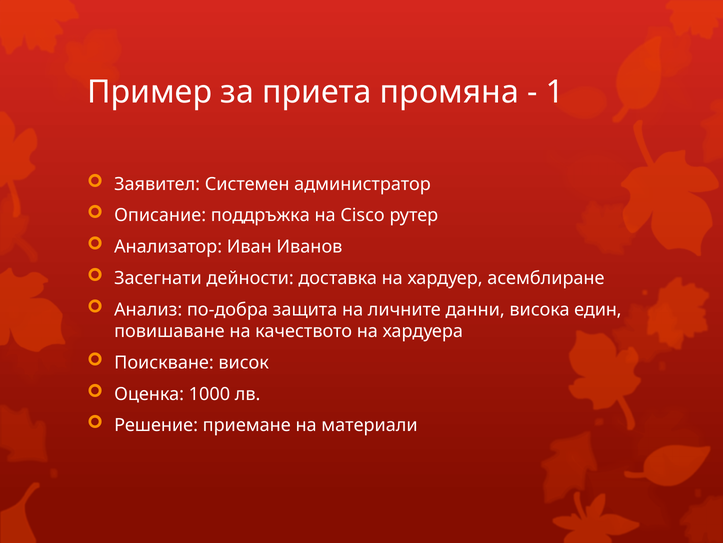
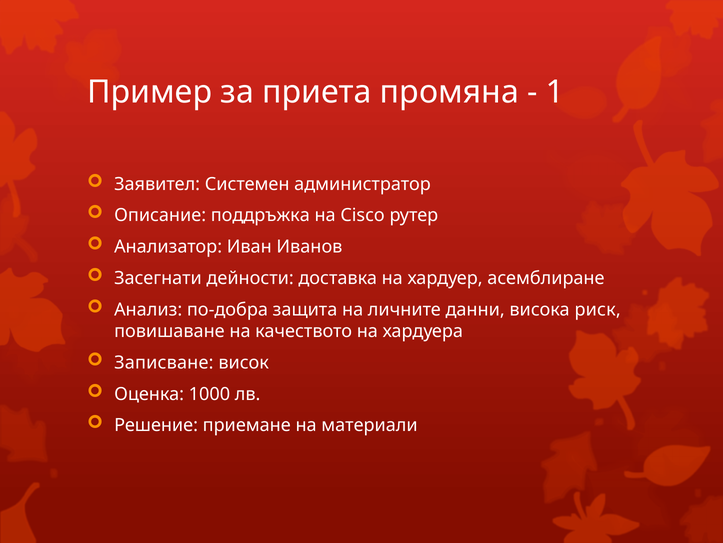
един: един -> риск (598, 309)
Поискване: Поискване -> Записване (164, 362)
